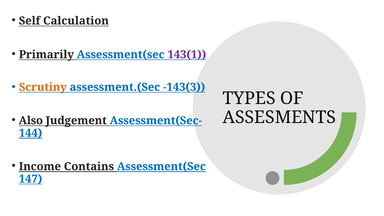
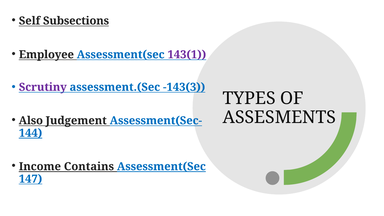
Calculation: Calculation -> Subsections (76, 21)
Primarily: Primarily -> Employee (46, 55)
Scrutiny colour: orange -> purple (43, 87)
